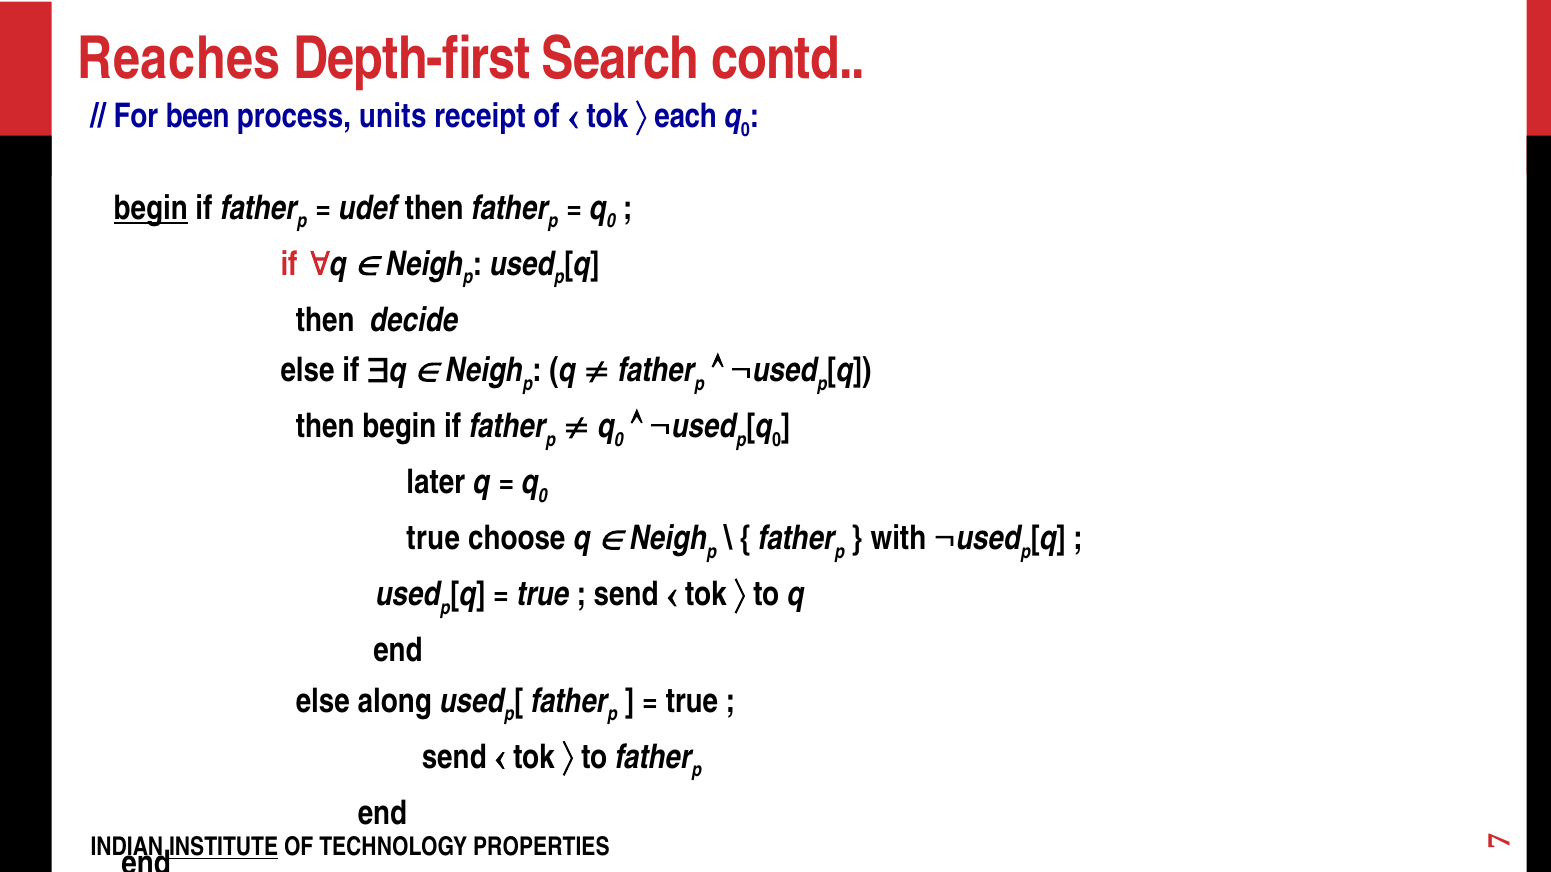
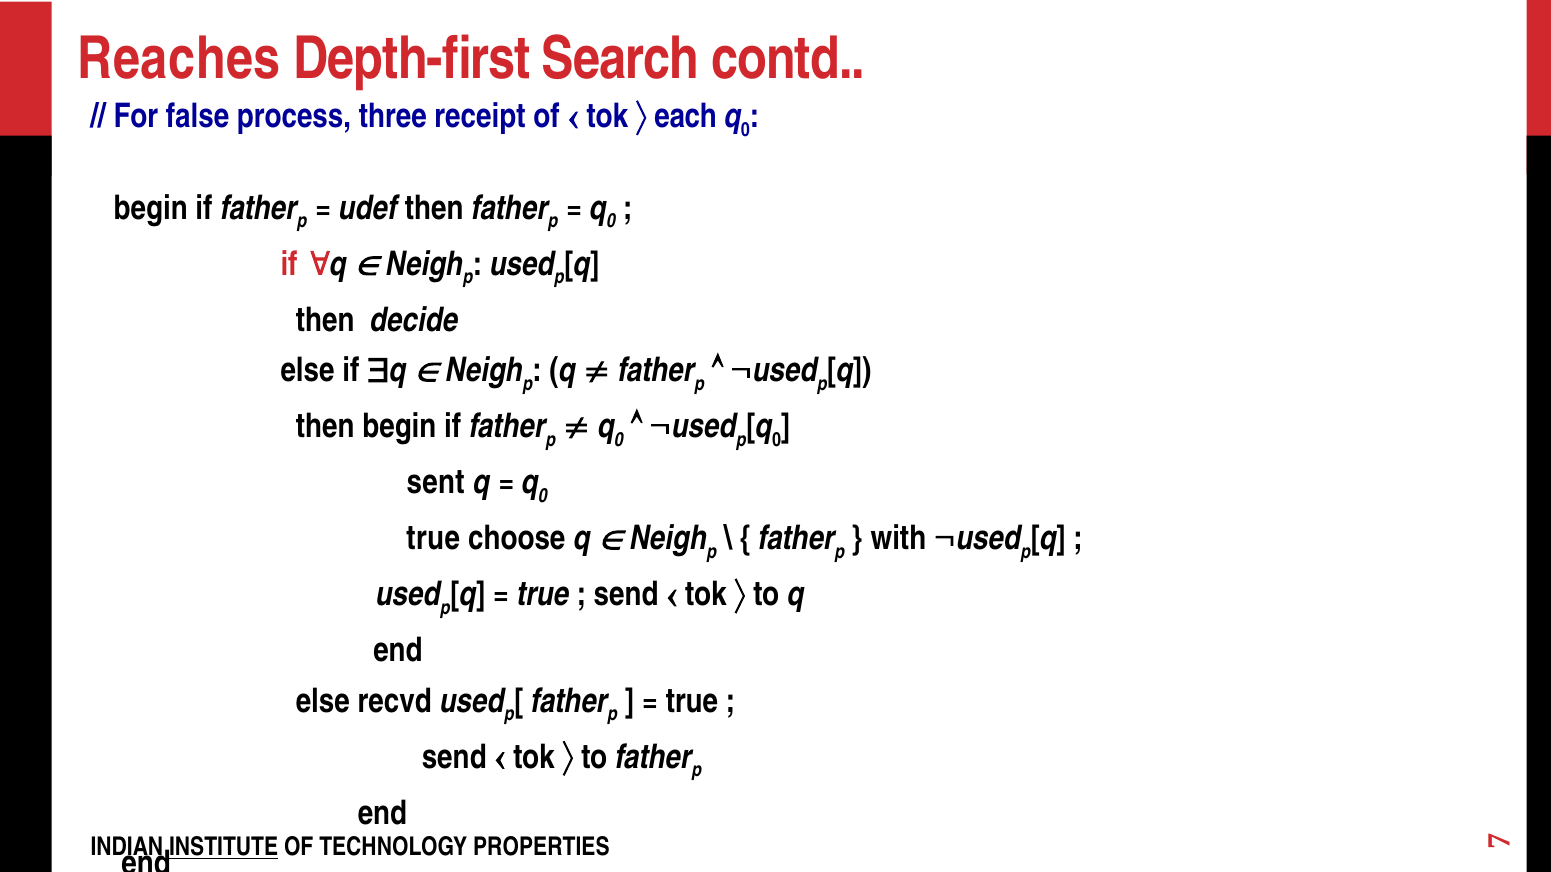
been: been -> false (198, 117)
units: units -> three (393, 117)
begin underline: present -> none (151, 208)
later: later -> sent (436, 483)
along: along -> recvd (395, 701)
